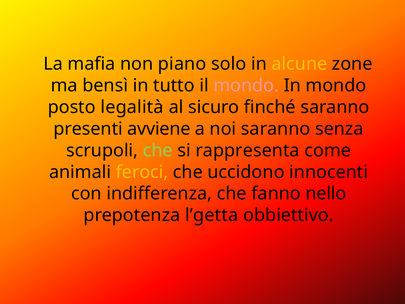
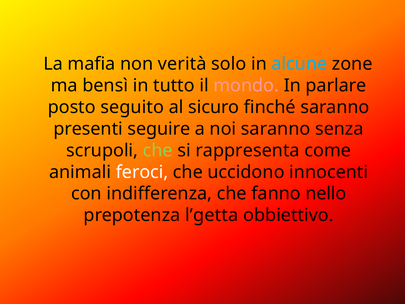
piano: piano -> verità (182, 64)
alcune colour: yellow -> light blue (299, 64)
In mondo: mondo -> parlare (336, 86)
legalità: legalità -> seguito (132, 107)
avviene: avviene -> seguire (159, 129)
feroci colour: yellow -> white (142, 172)
